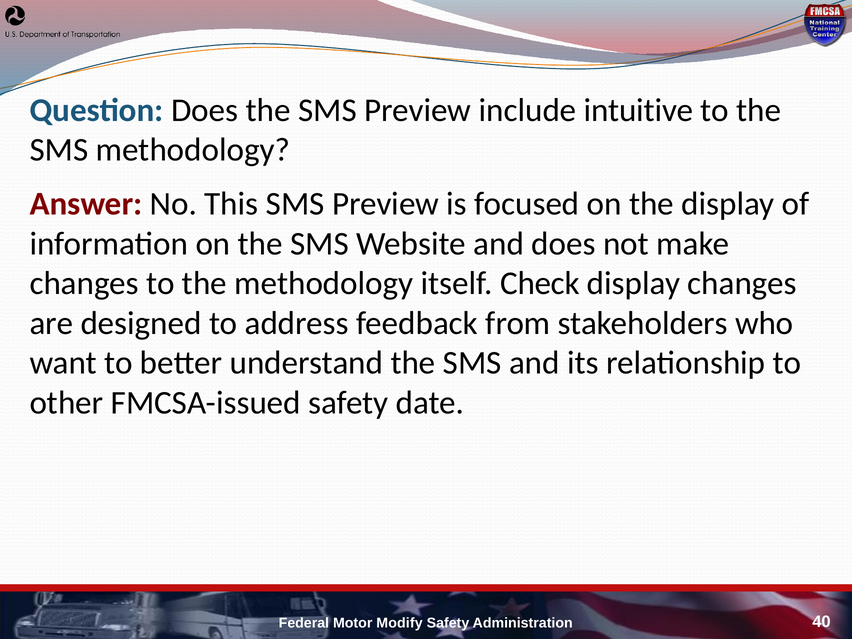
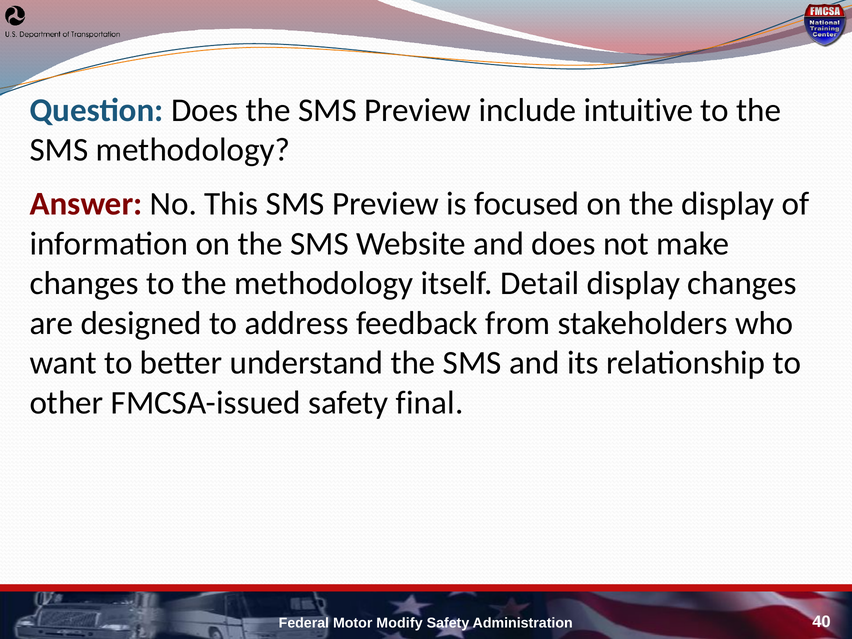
Check: Check -> Detail (540, 283)
date: date -> final (430, 403)
